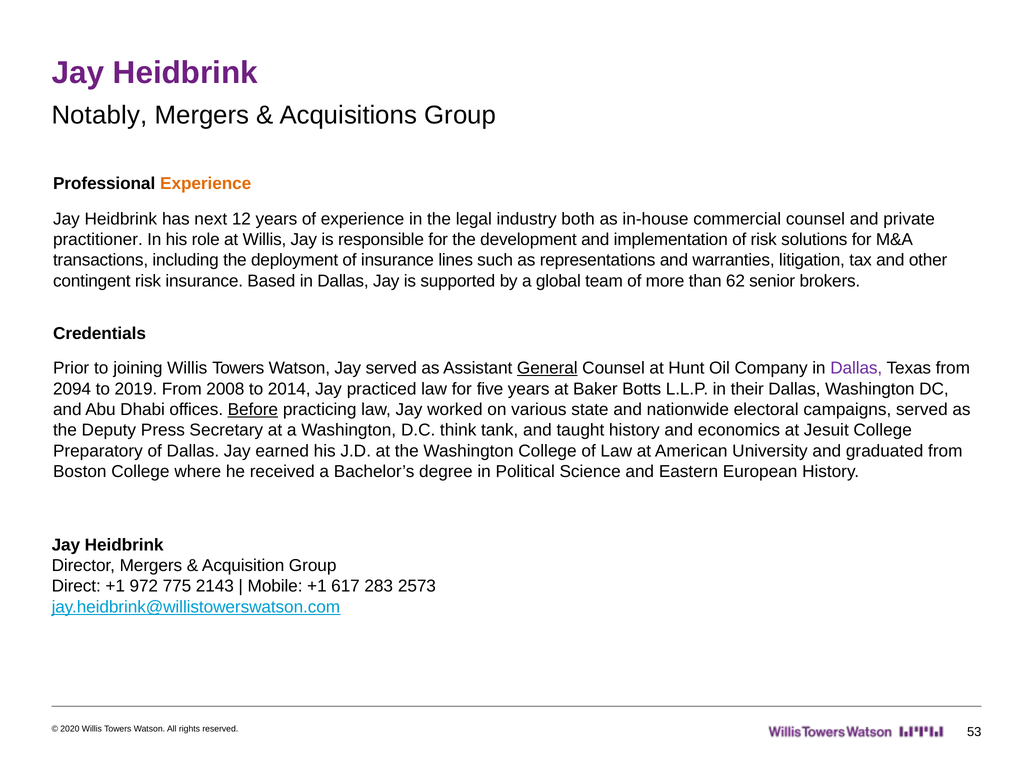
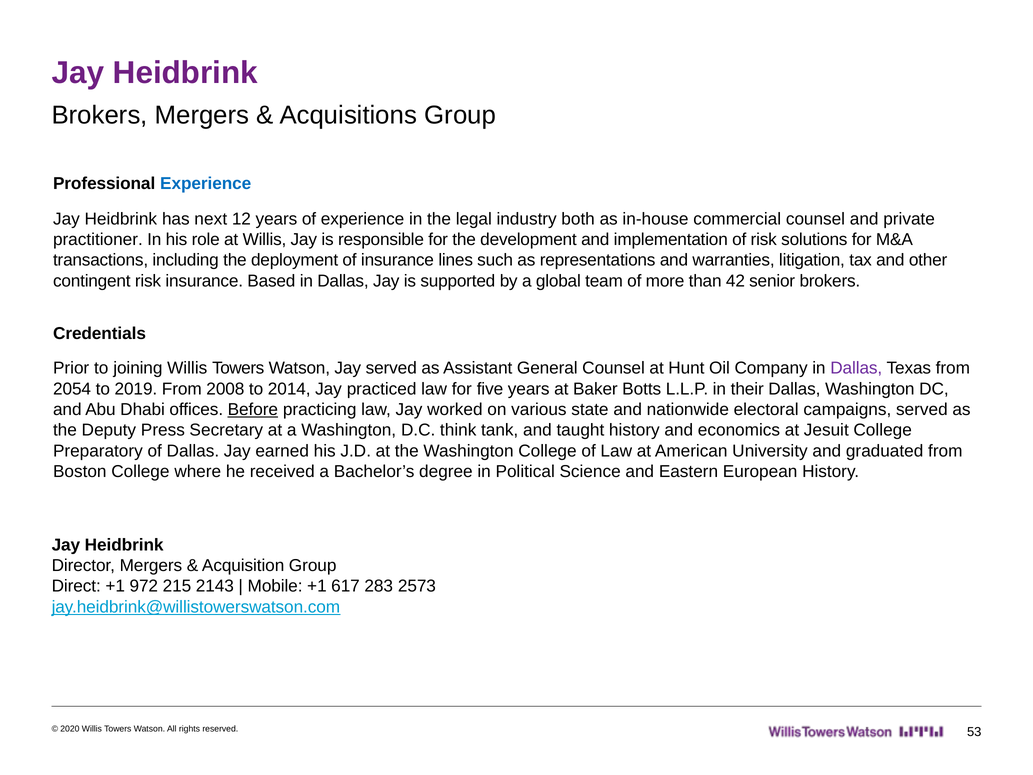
Notably: Notably -> Brokers (100, 115)
Experience colour: orange -> blue (206, 184)
62: 62 -> 42 (735, 281)
General underline: present -> none (547, 368)
2094: 2094 -> 2054 (72, 389)
775: 775 -> 215 (177, 586)
